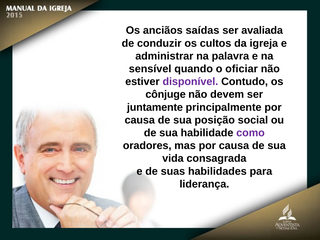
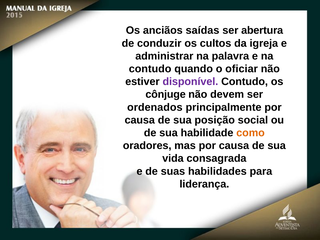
avaliada: avaliada -> abertura (262, 30)
sensível: sensível -> contudo (150, 69)
juntamente: juntamente -> ordenados (155, 107)
como colour: purple -> orange (251, 133)
